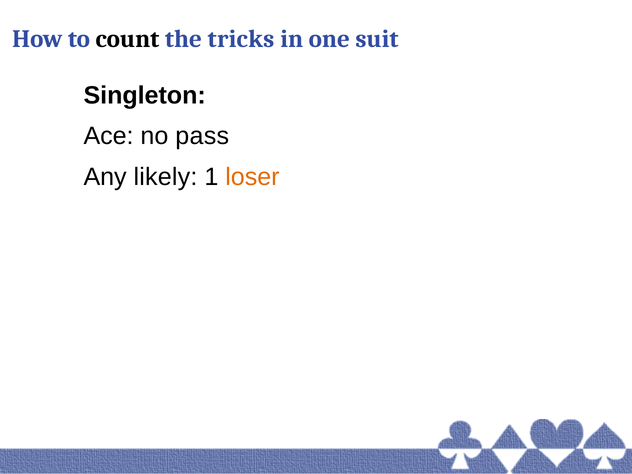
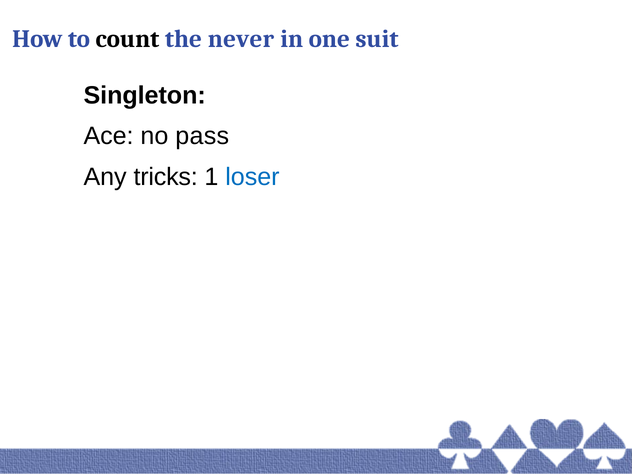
tricks: tricks -> never (241, 39)
likely: likely -> tricks (166, 177)
loser colour: orange -> blue (252, 177)
